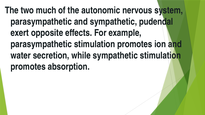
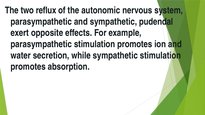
much: much -> reflux (46, 10)
